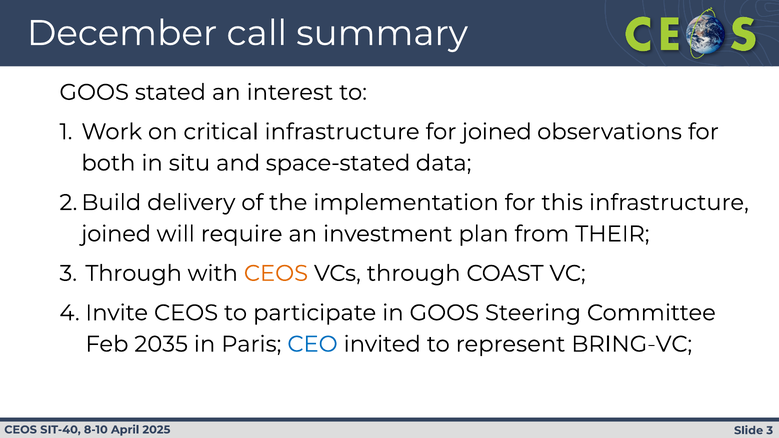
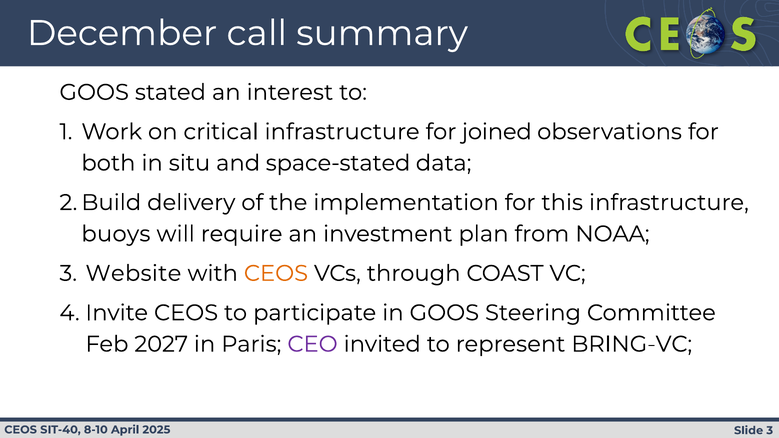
joined: joined -> buoys (116, 234)
THEIR: THEIR -> NOAA (612, 234)
Through: Through -> Website (133, 273)
2035: 2035 -> 2027 (161, 344)
CEO colour: blue -> purple (313, 344)
